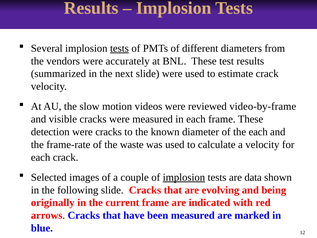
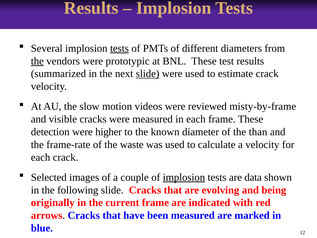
the underline: none -> present (37, 61)
accurately: accurately -> prototypic (128, 61)
slide underline: none -> present (148, 74)
video-by-frame: video-by-frame -> misty-by-frame (263, 106)
were cracks: cracks -> higher (109, 132)
the each: each -> than (258, 132)
